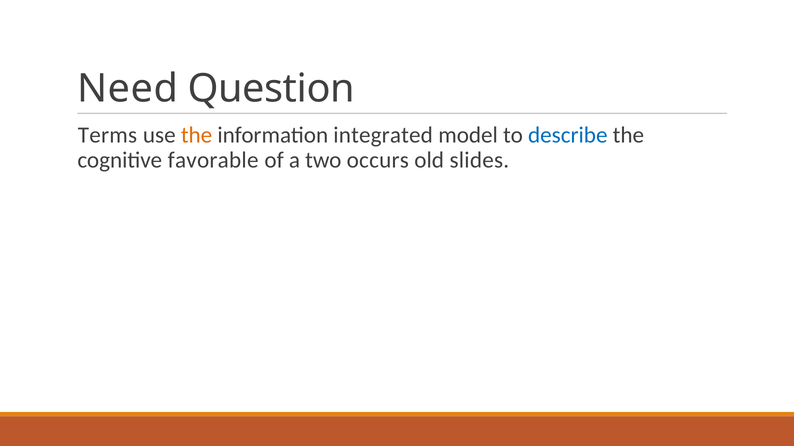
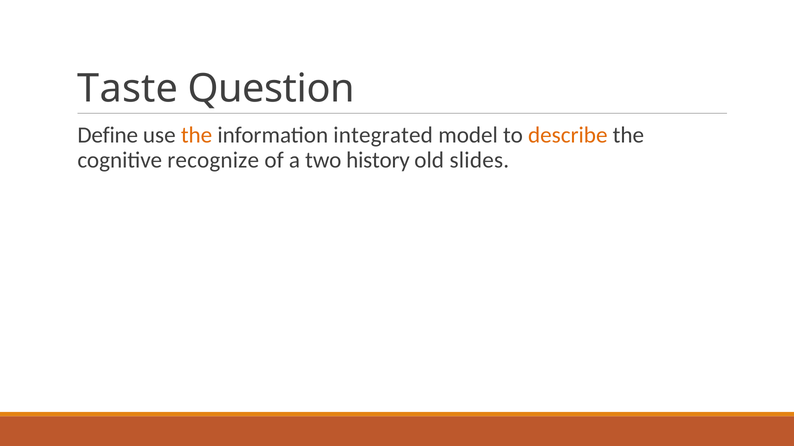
Need: Need -> Taste (128, 89)
Terms: Terms -> Define (108, 136)
describe colour: blue -> orange (568, 136)
favorable: favorable -> recognize (213, 160)
occurs: occurs -> history (378, 160)
